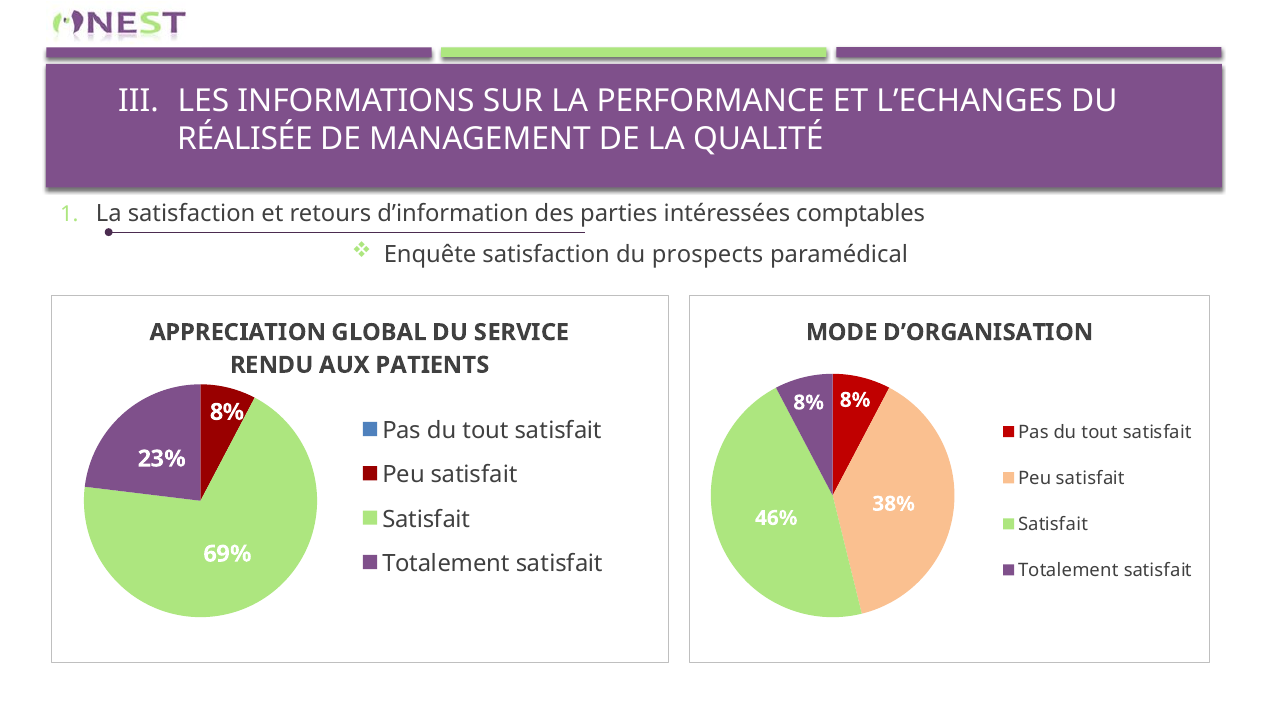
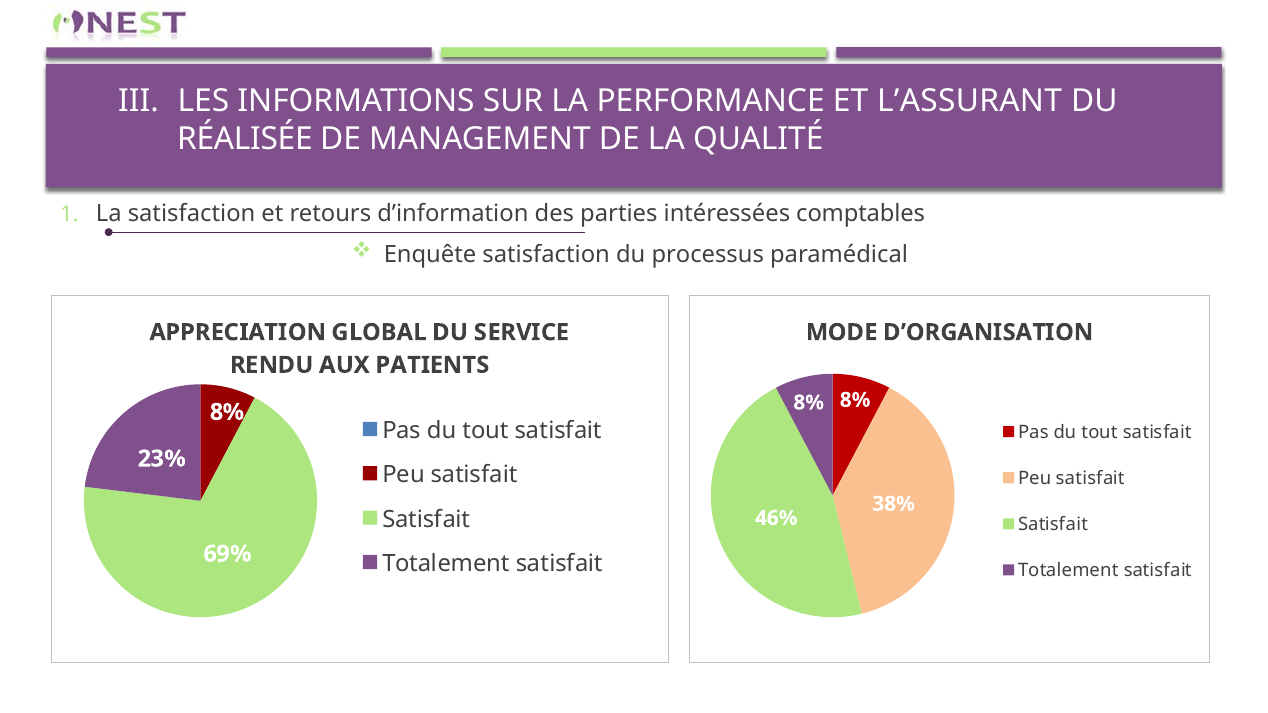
L’ECHANGES: L’ECHANGES -> L’ASSURANT (970, 101)
prospects: prospects -> processus (708, 254)
